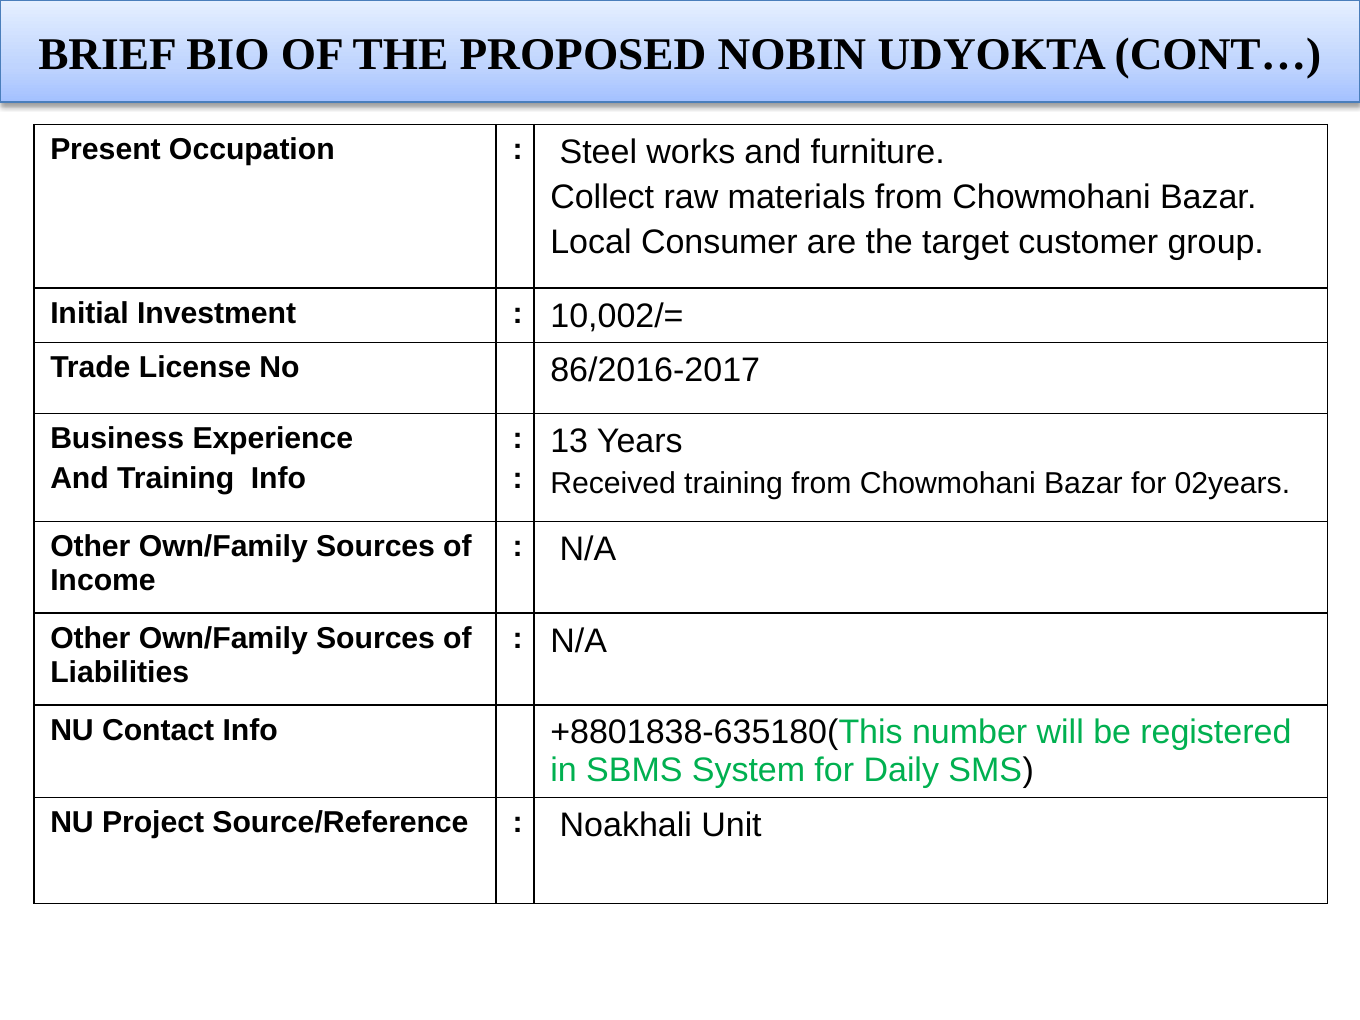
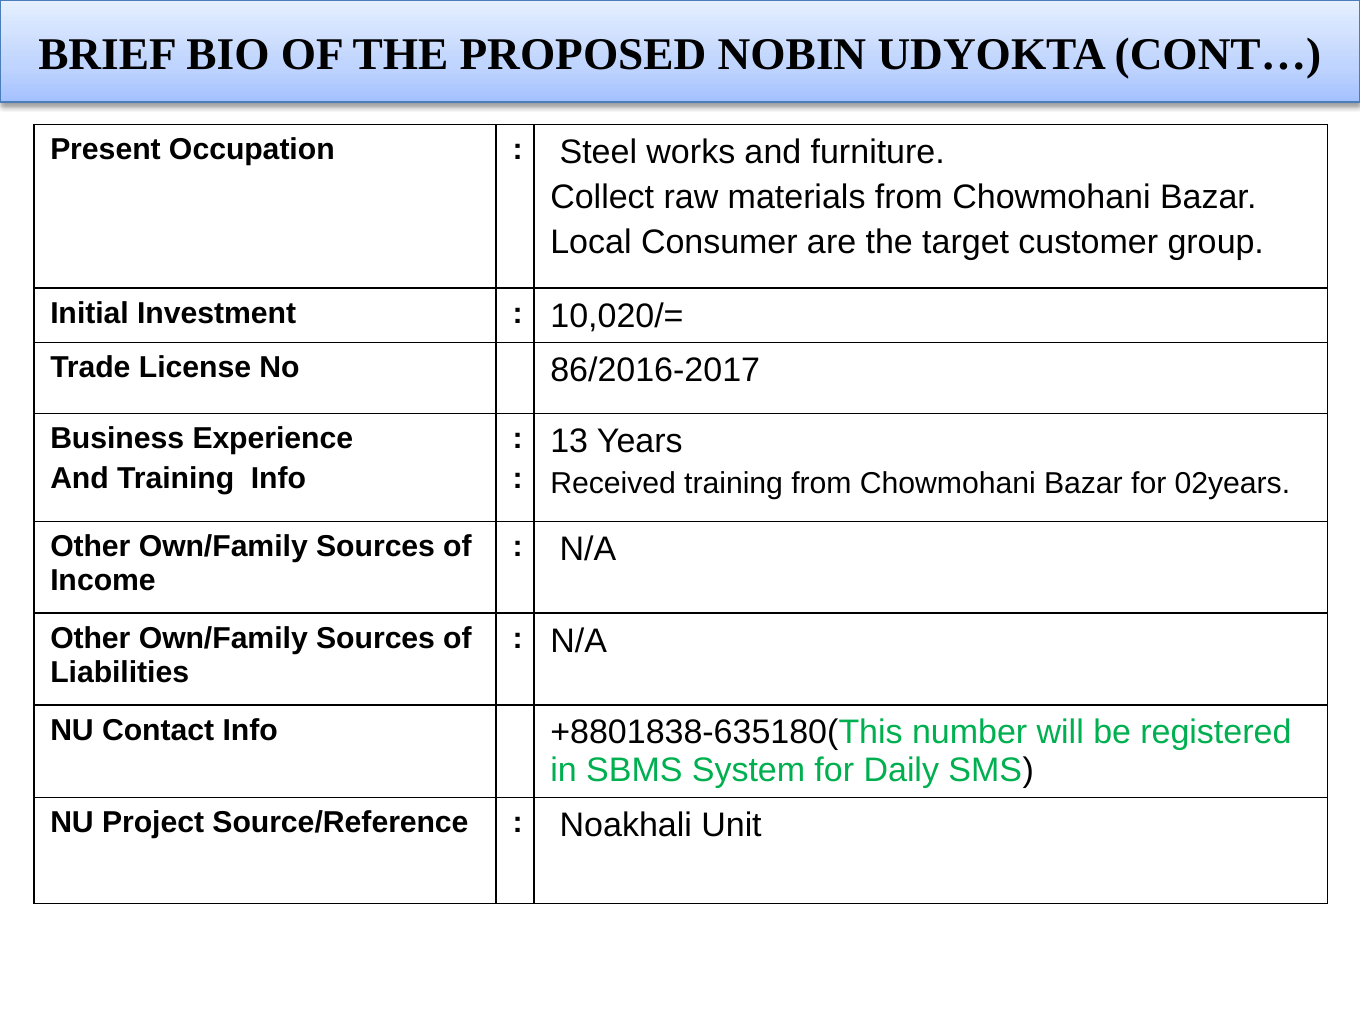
10,002/=: 10,002/= -> 10,020/= (617, 316)
